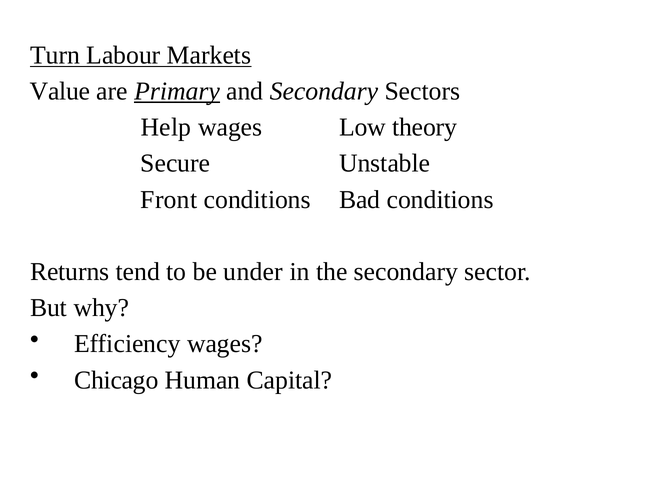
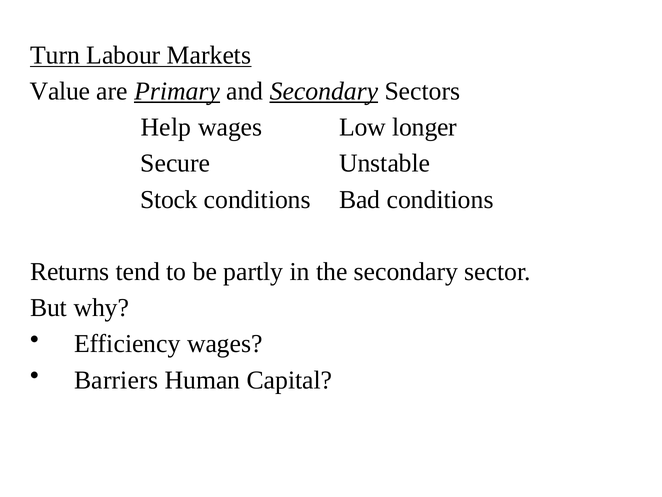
Secondary underline: none -> present (324, 91)
theory: theory -> longer (425, 127)
Front: Front -> Stock (169, 199)
under: under -> partly (253, 271)
Chicago: Chicago -> Barriers (116, 380)
